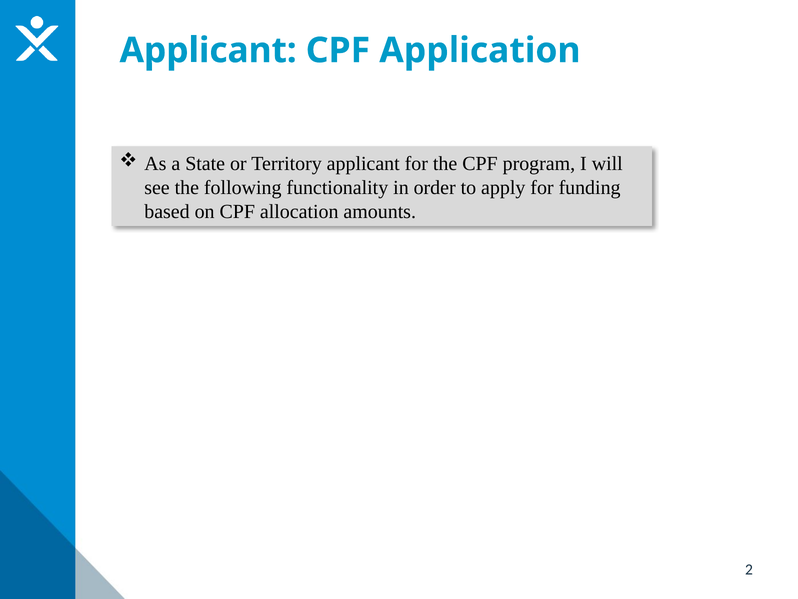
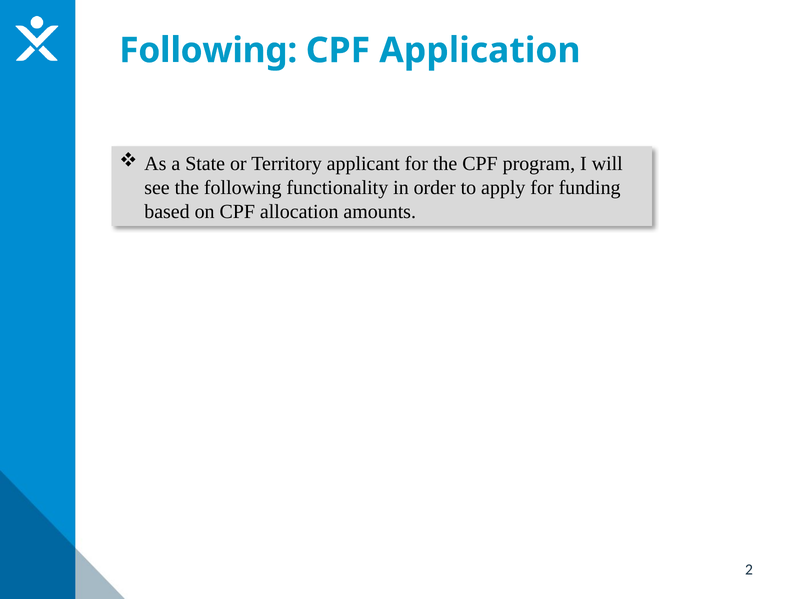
Applicant: Applicant -> Following (208, 50)
